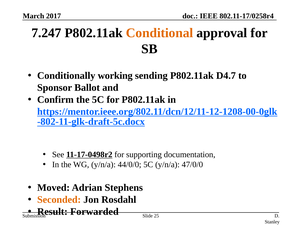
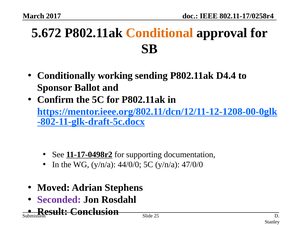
7.247: 7.247 -> 5.672 (46, 33)
D4.7: D4.7 -> D4.4 (226, 75)
Seconded colour: orange -> purple (59, 199)
Forwarded: Forwarded -> Conclusion (94, 211)
